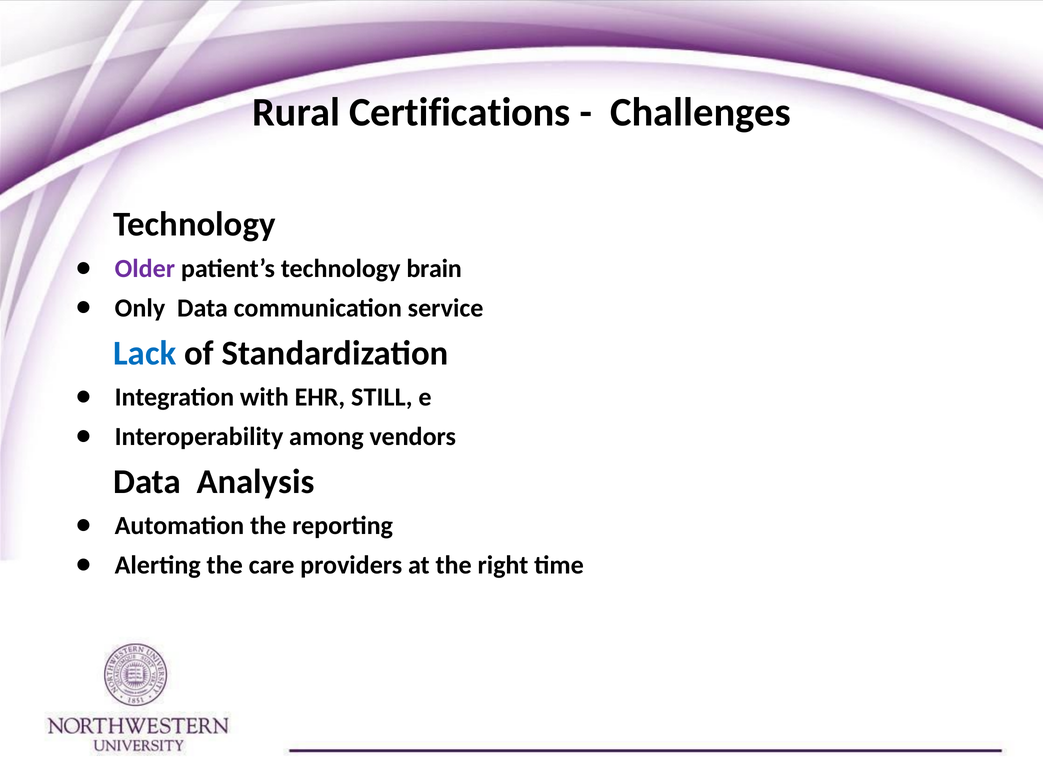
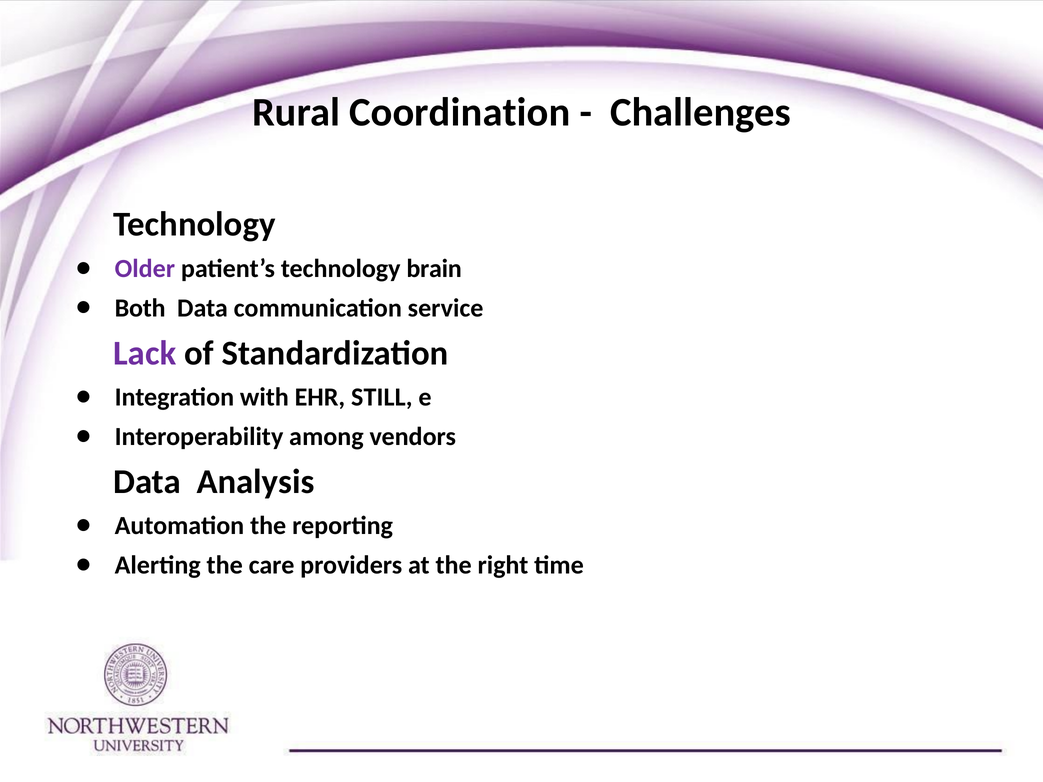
Certifications: Certifications -> Coordination (460, 113)
Only: Only -> Both (140, 308)
Lack colour: blue -> purple (145, 353)
